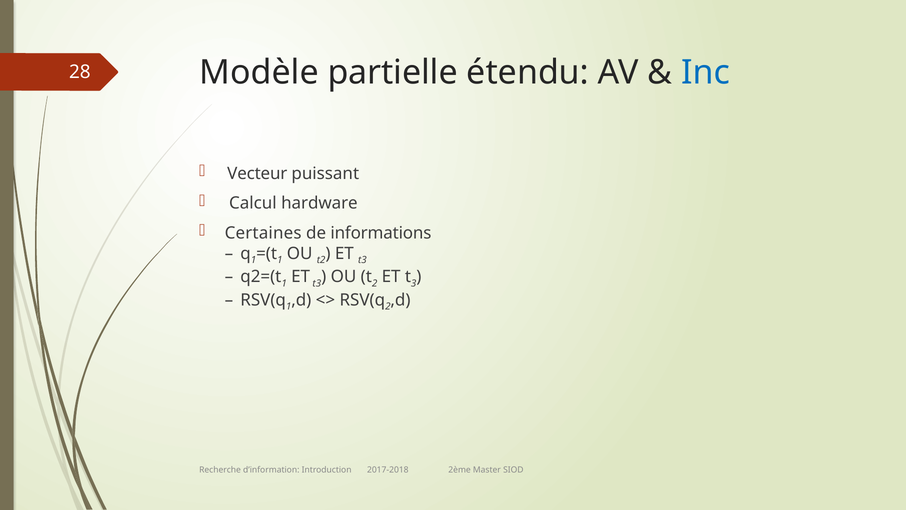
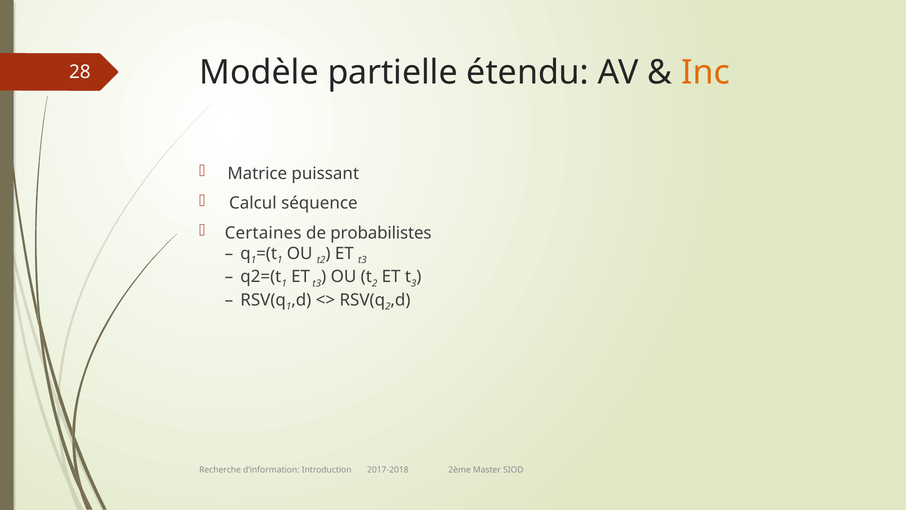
Inc colour: blue -> orange (706, 73)
Vecteur: Vecteur -> Matrice (257, 173)
hardware: hardware -> séquence (319, 203)
informations: informations -> probabilistes (381, 233)
